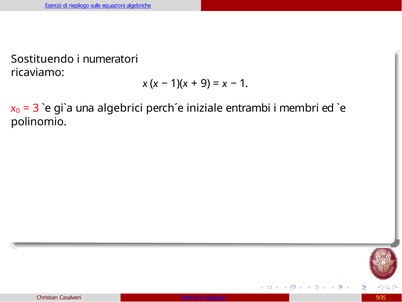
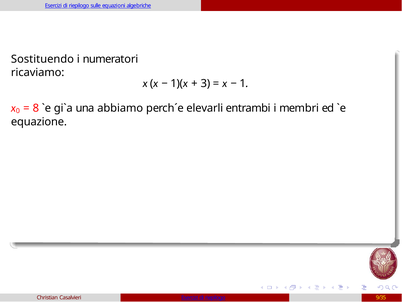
9: 9 -> 3 (205, 83)
3: 3 -> 8 (36, 108)
algebrici: algebrici -> abbiamo (120, 108)
iniziale: iniziale -> elevarli (205, 108)
polinomio: polinomio -> equazione (39, 122)
